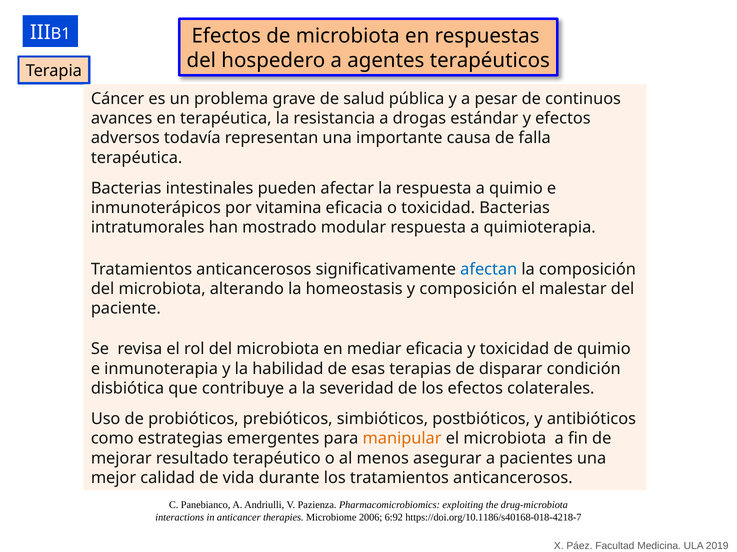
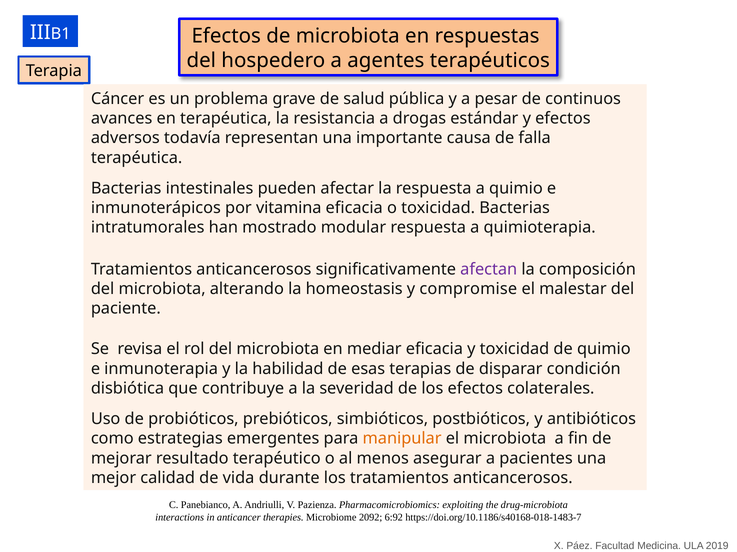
afectan colour: blue -> purple (489, 270)
y composición: composición -> compromise (468, 289)
2006: 2006 -> 2092 (371, 518)
https://doi.org/10.1186/s40168-018-4218-7: https://doi.org/10.1186/s40168-018-4218-7 -> https://doi.org/10.1186/s40168-018-1483-7 (493, 518)
